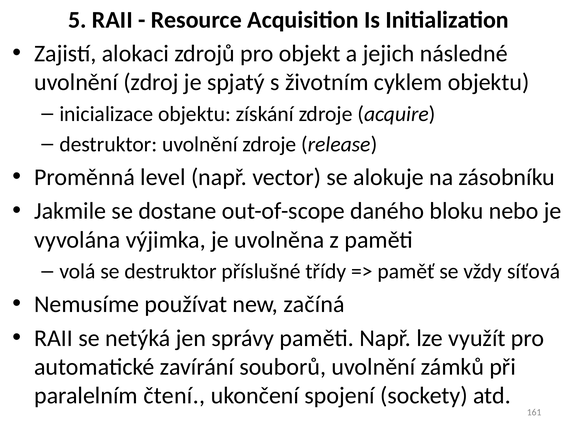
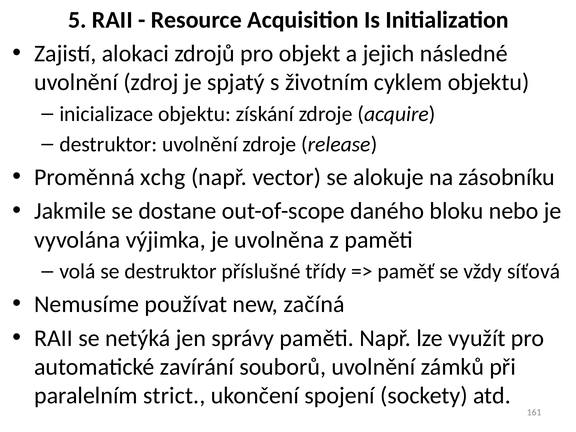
level: level -> xchg (163, 177)
čtení: čtení -> strict (174, 396)
